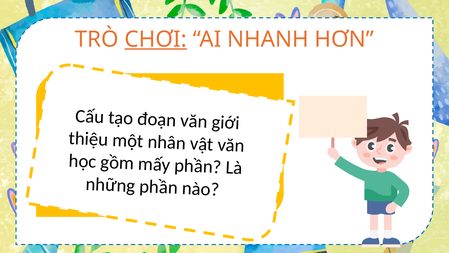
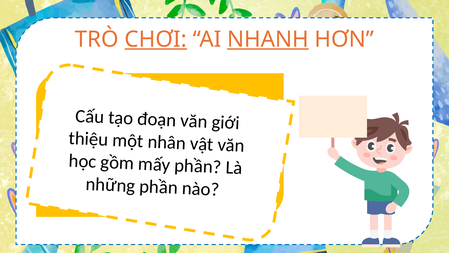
NHANH underline: none -> present (268, 39)
